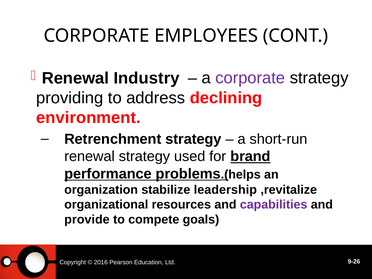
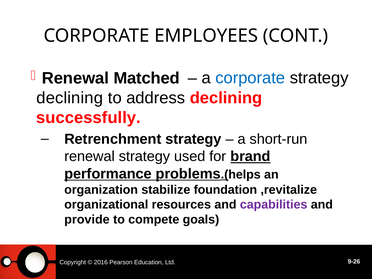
Industry: Industry -> Matched (147, 78)
corporate colour: purple -> blue (250, 78)
providing: providing -> declining (70, 98)
environment: environment -> successfully (89, 118)
leadership: leadership -> foundation (225, 190)
